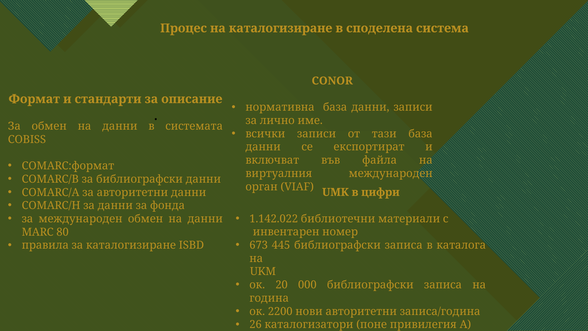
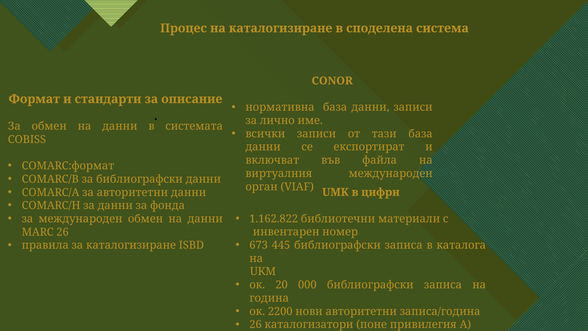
1.142.022: 1.142.022 -> 1.162.822 (274, 219)
MARC 80: 80 -> 26 (63, 232)
